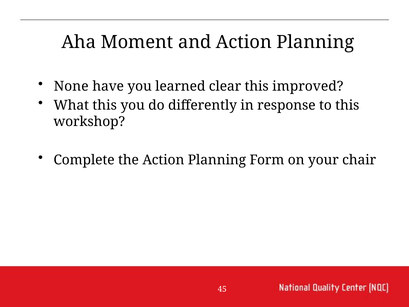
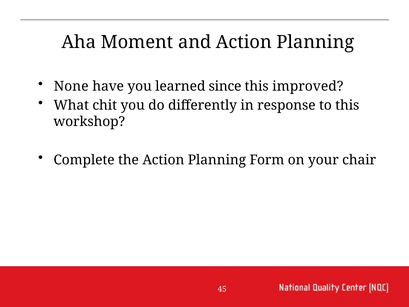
clear: clear -> since (225, 86)
What this: this -> chit (105, 105)
